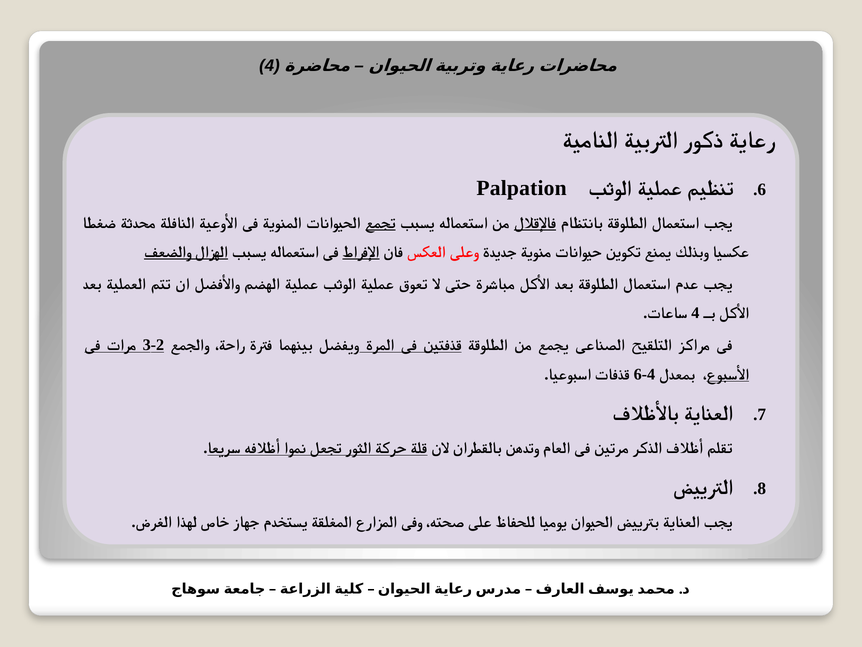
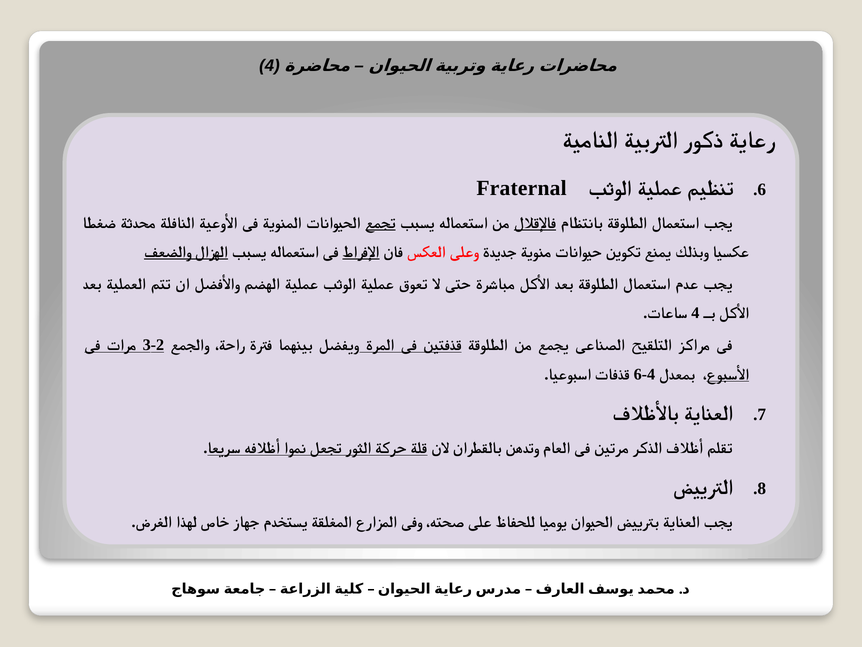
Palpation: Palpation -> Fraternal (522, 188)
